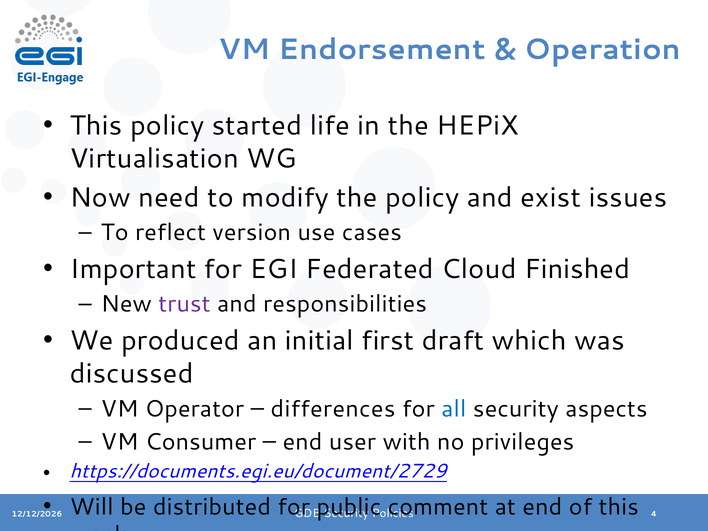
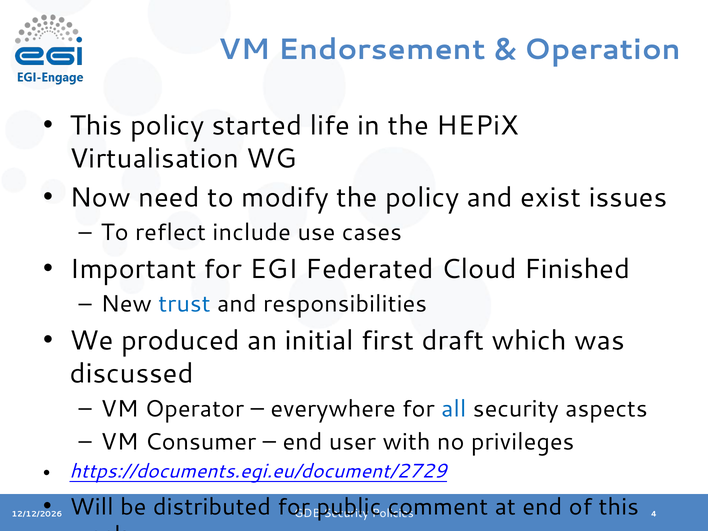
version: version -> include (252, 233)
trust colour: purple -> blue (184, 304)
differences: differences -> everywhere (333, 409)
